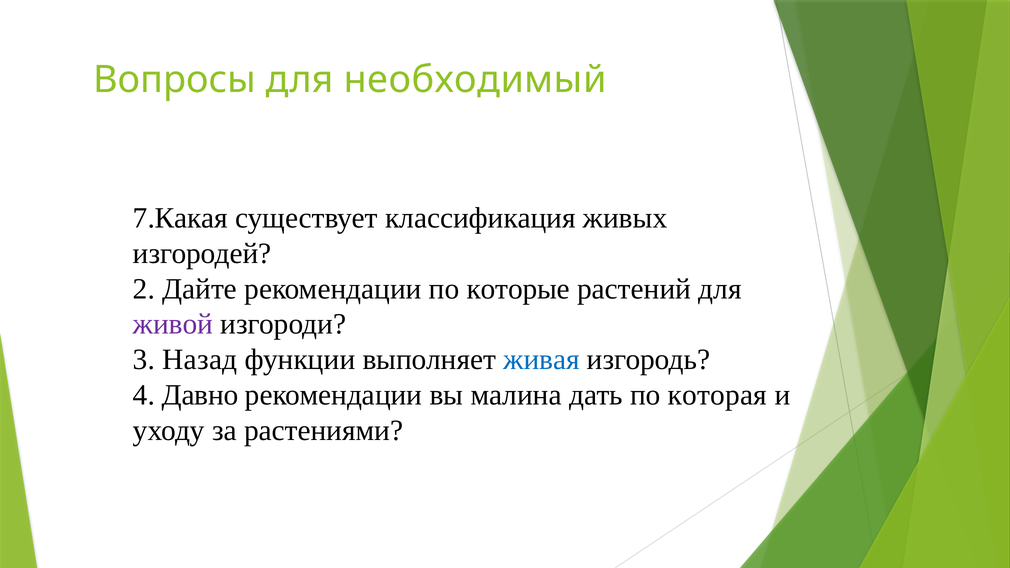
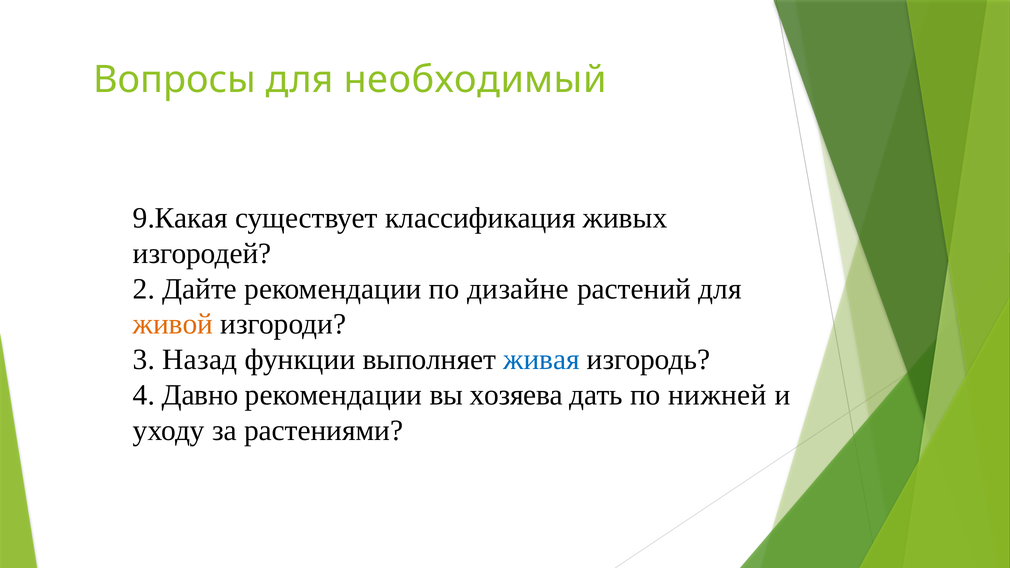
7.Какая: 7.Какая -> 9.Какая (180, 218)
которые: которые -> дизайне (518, 289)
живой colour: purple -> orange (173, 324)
малина: малина -> хозяева (516, 395)
которая: которая -> нижней (717, 395)
